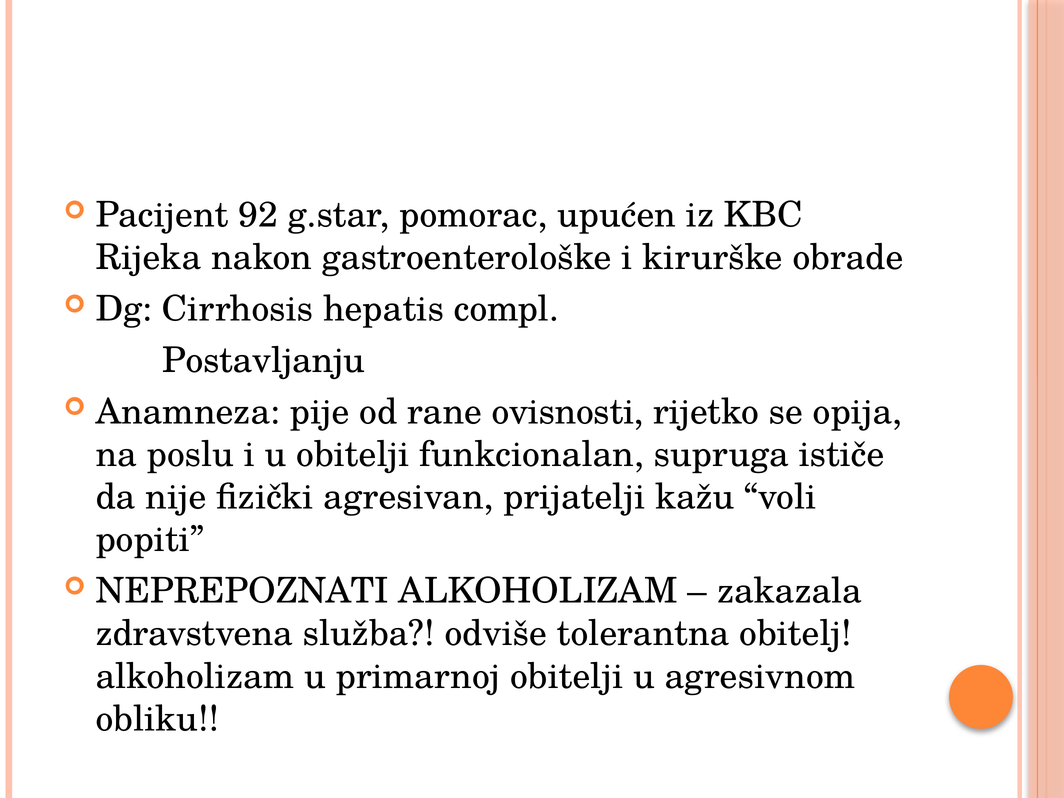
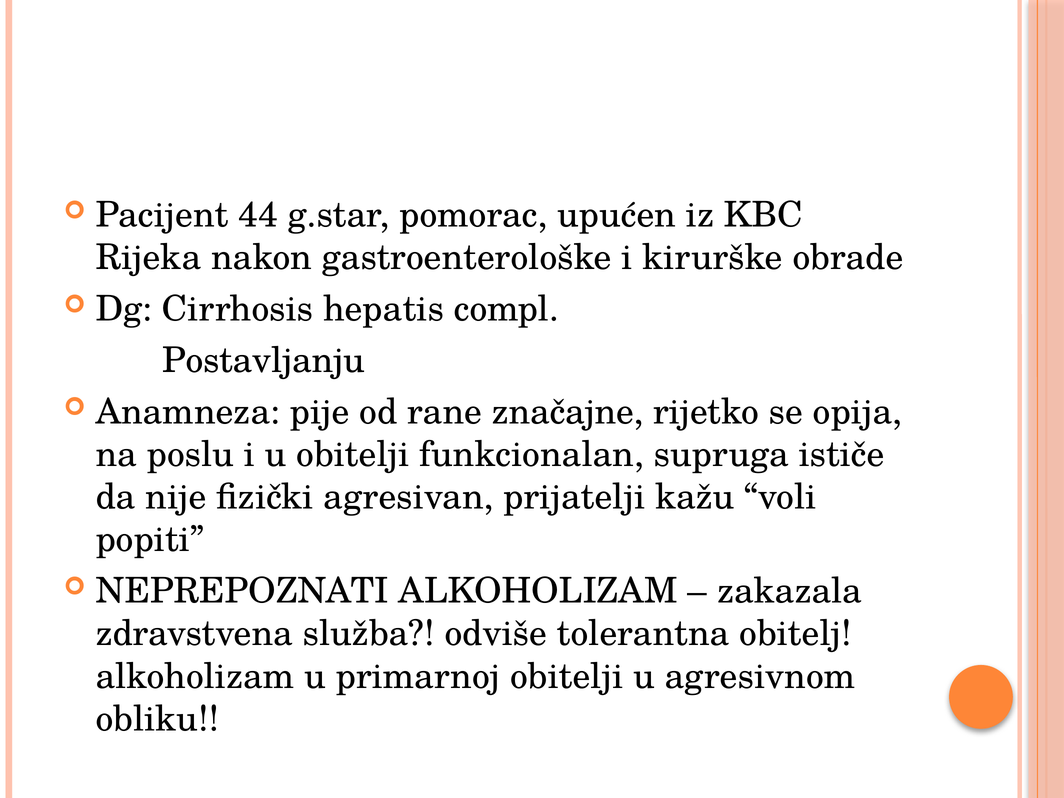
92: 92 -> 44 (258, 215)
ovisnosti: ovisnosti -> značajne (568, 412)
